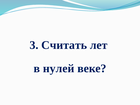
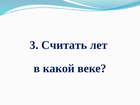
нулей: нулей -> какой (59, 68)
